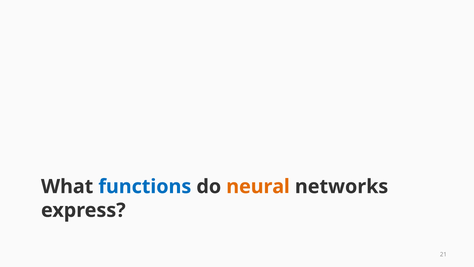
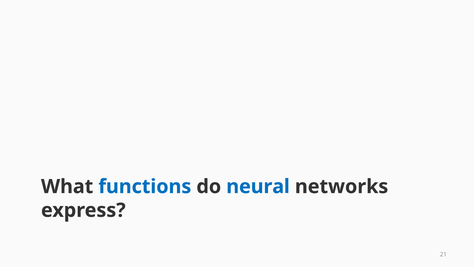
neural colour: orange -> blue (258, 186)
